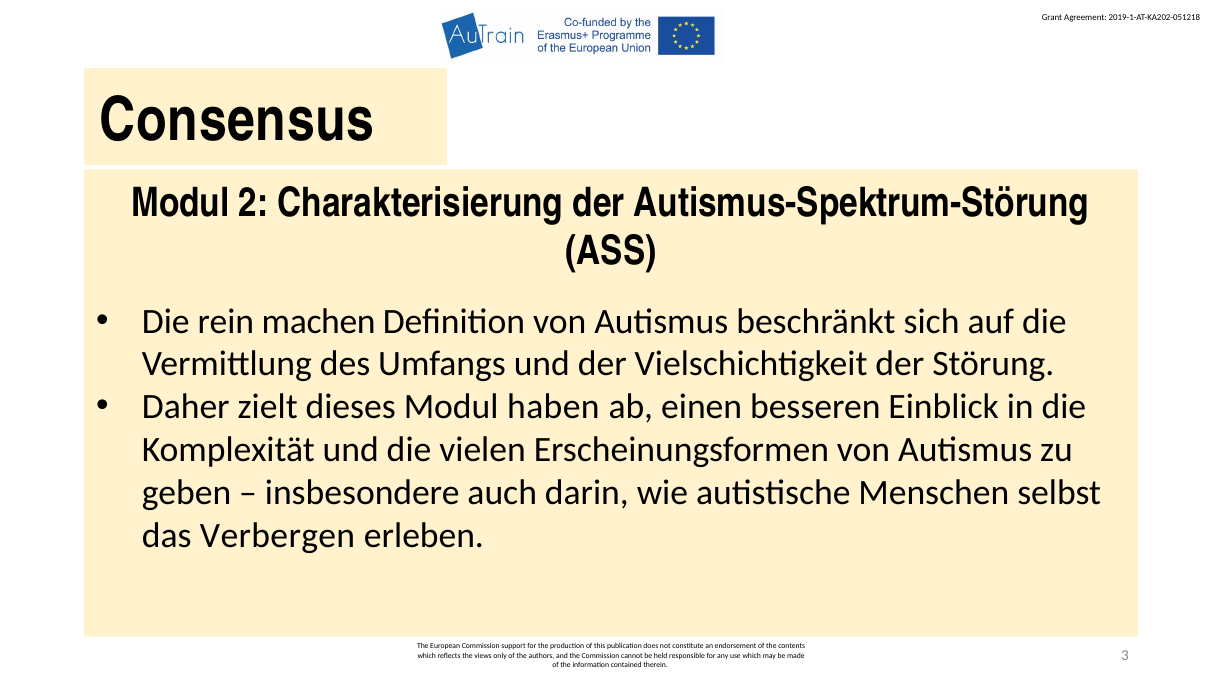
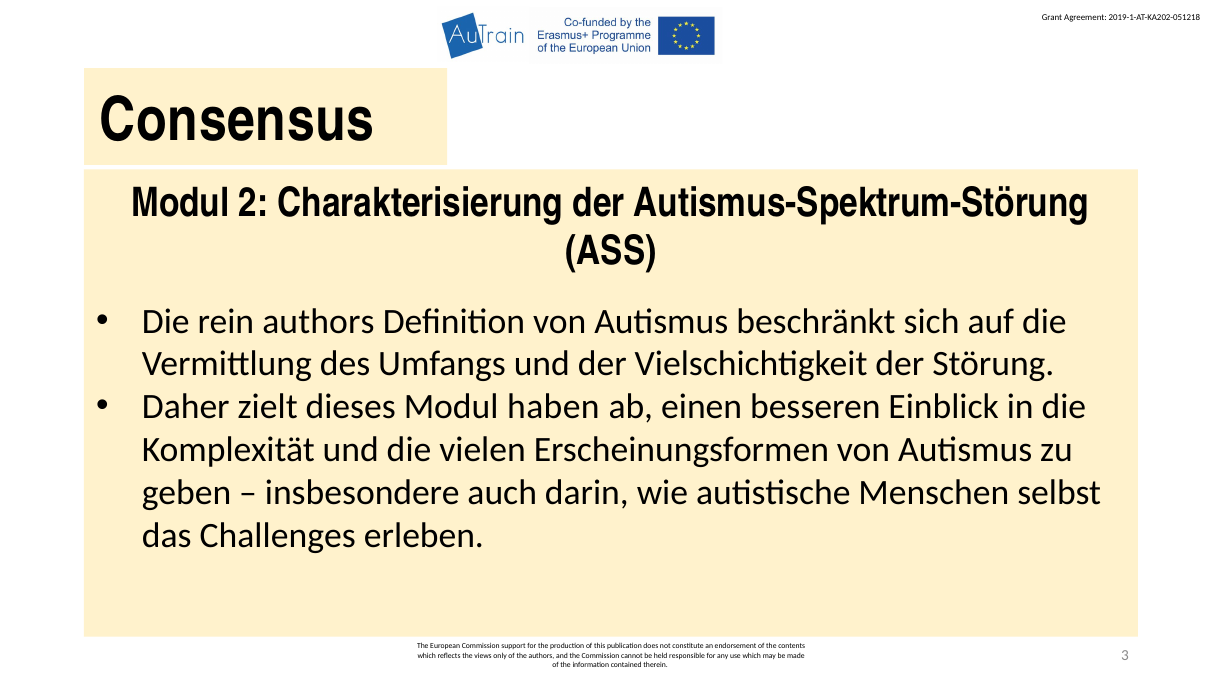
rein machen: machen -> authors (318, 322)
Verbergen: Verbergen -> Challenges (278, 536)
